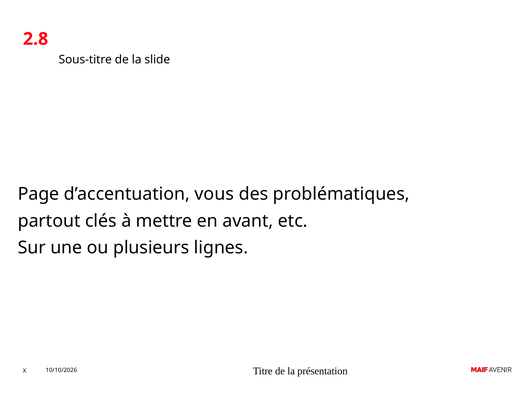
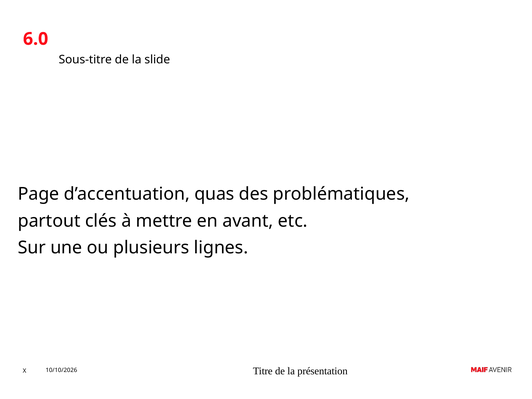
2.8: 2.8 -> 6.0 (36, 39)
vous: vous -> quas (214, 194)
